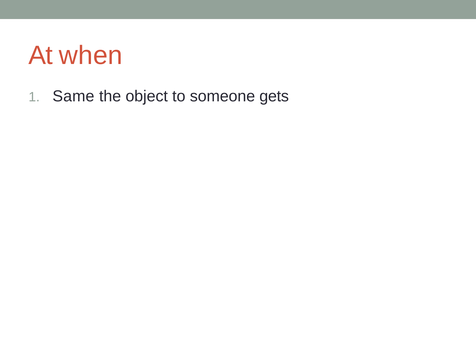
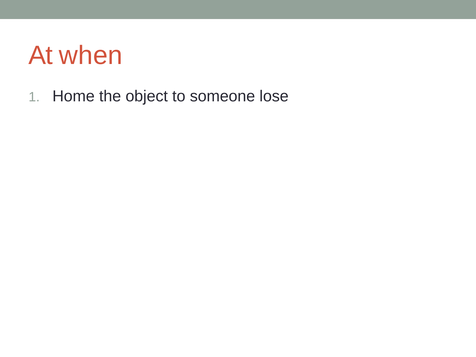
Same: Same -> Home (74, 96)
gets: gets -> lose (274, 96)
